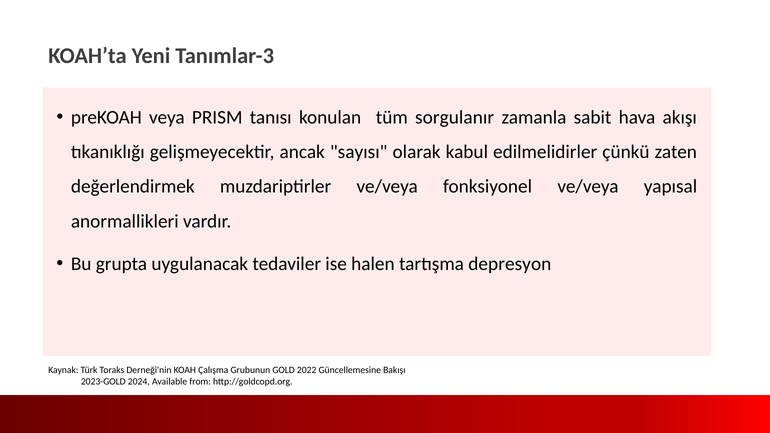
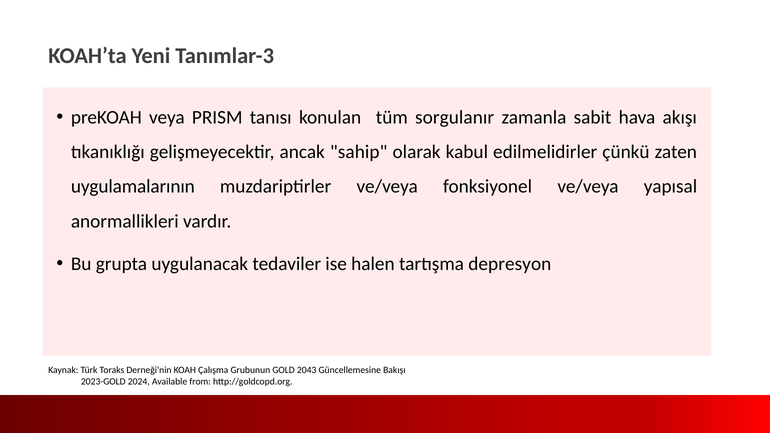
sayısı: sayısı -> sahip (359, 152)
değerlendirmek: değerlendirmek -> uygulamalarının (133, 187)
2022: 2022 -> 2043 (307, 370)
